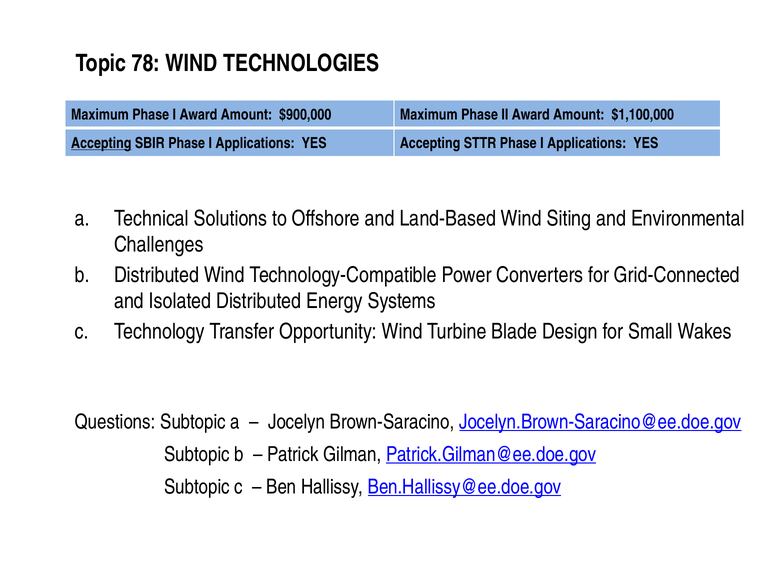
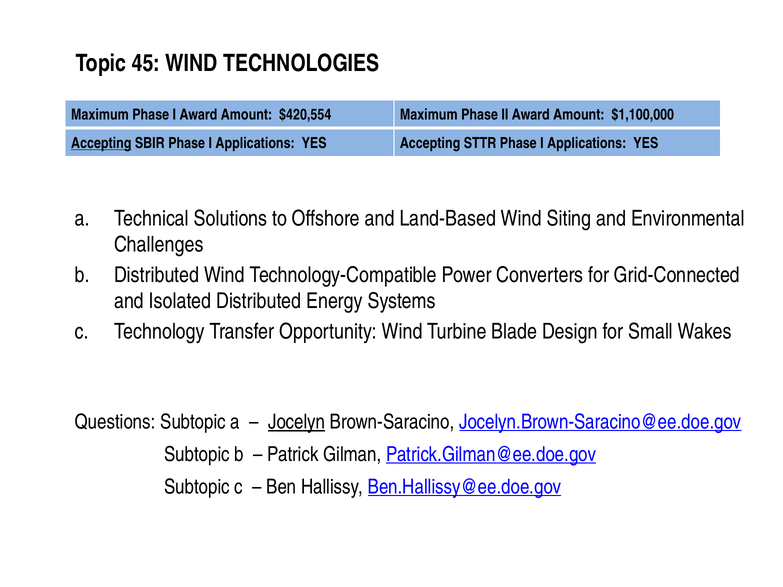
78: 78 -> 45 (146, 64)
$900,000: $900,000 -> $420,554 (305, 115)
Jocelyn underline: none -> present (297, 422)
